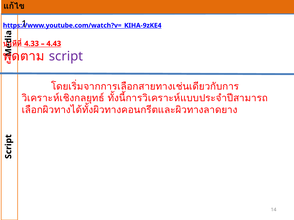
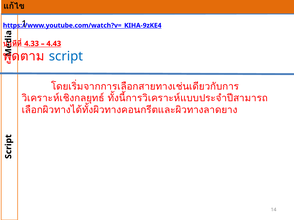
script colour: purple -> blue (66, 56)
